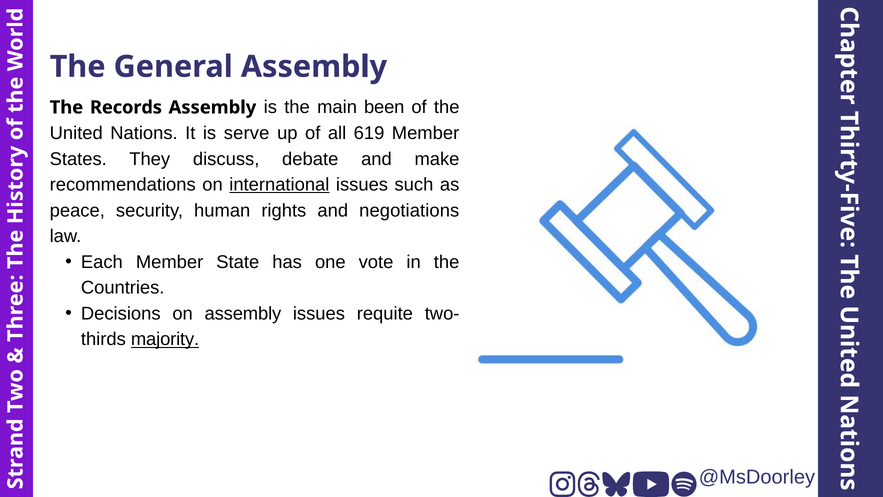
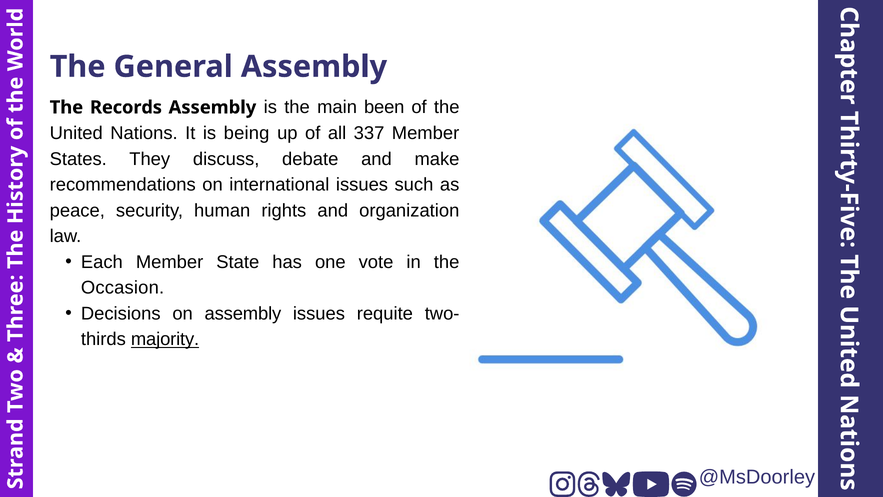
serve: serve -> being (247, 133)
619: 619 -> 337 (369, 133)
international underline: present -> none (279, 185)
negotiations: negotiations -> organization (409, 210)
Countries: Countries -> Occasion (123, 288)
